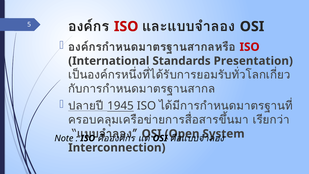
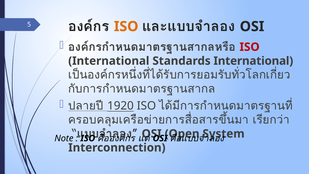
ISO colour: red -> orange (126, 26)
Standards Presentation: Presentation -> International (253, 61)
1945: 1945 -> 1920 (120, 106)
